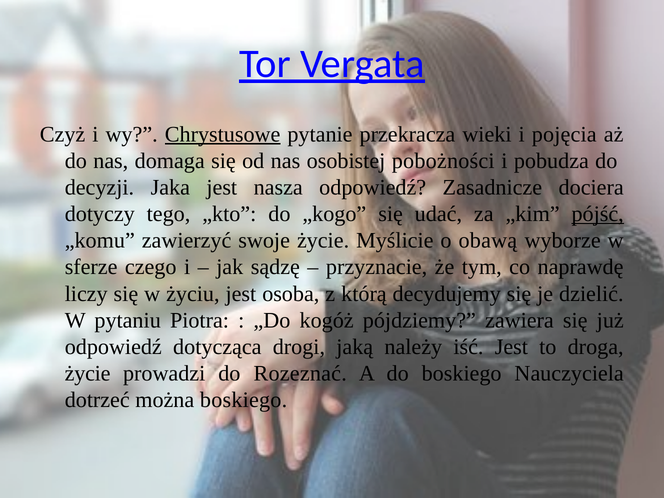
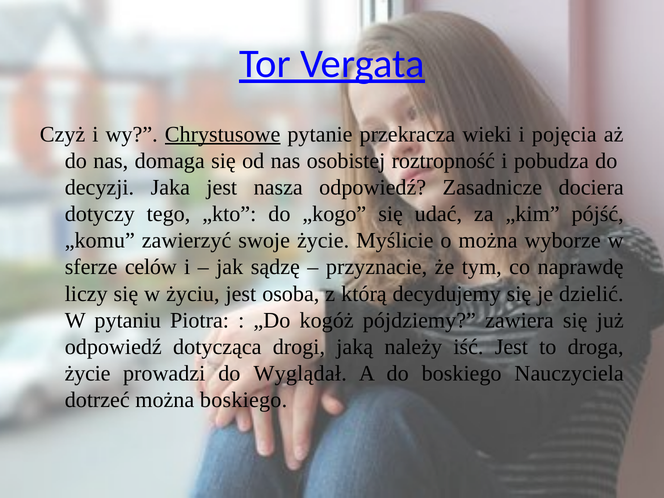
pobożności: pobożności -> roztropność (443, 161)
pójść underline: present -> none (598, 214)
o obawą: obawą -> można (488, 241)
czego: czego -> celów (151, 267)
Rozeznać: Rozeznać -> Wyglądał (300, 373)
